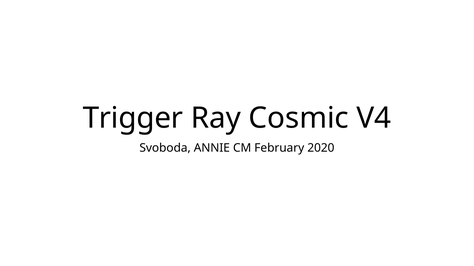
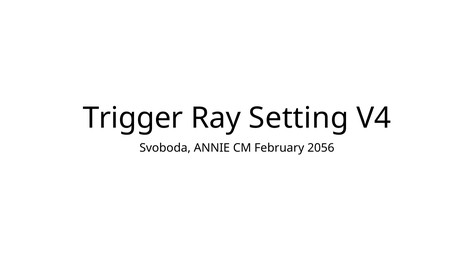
Cosmic: Cosmic -> Setting (299, 118)
2020: 2020 -> 2056 (321, 148)
